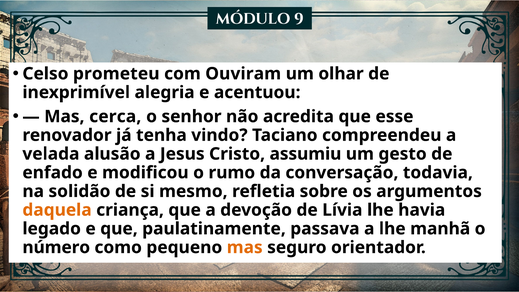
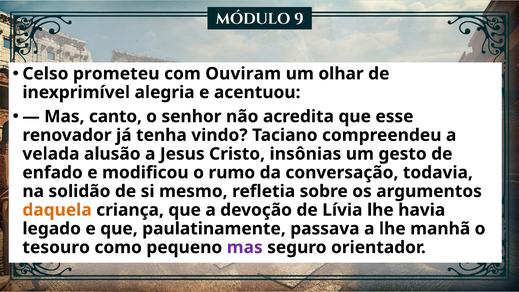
cerca: cerca -> canto (115, 116)
assumiu: assumiu -> insônias (305, 154)
número: número -> tesouro (56, 247)
mas colour: orange -> purple (245, 247)
